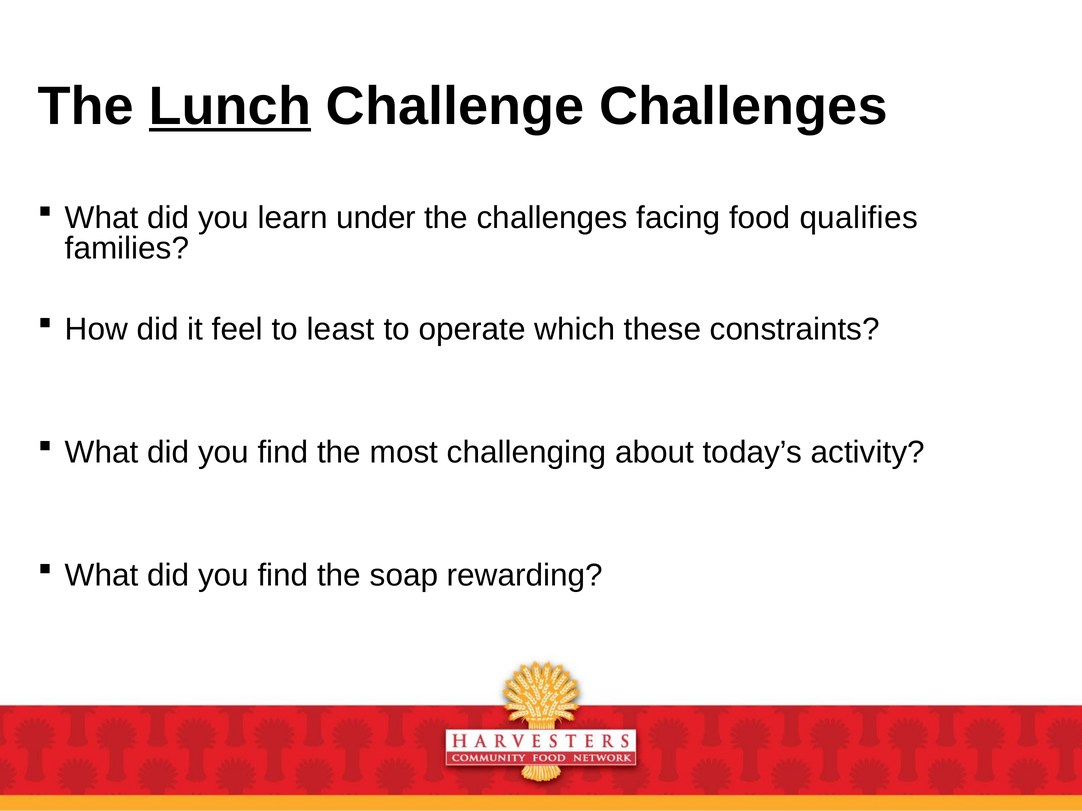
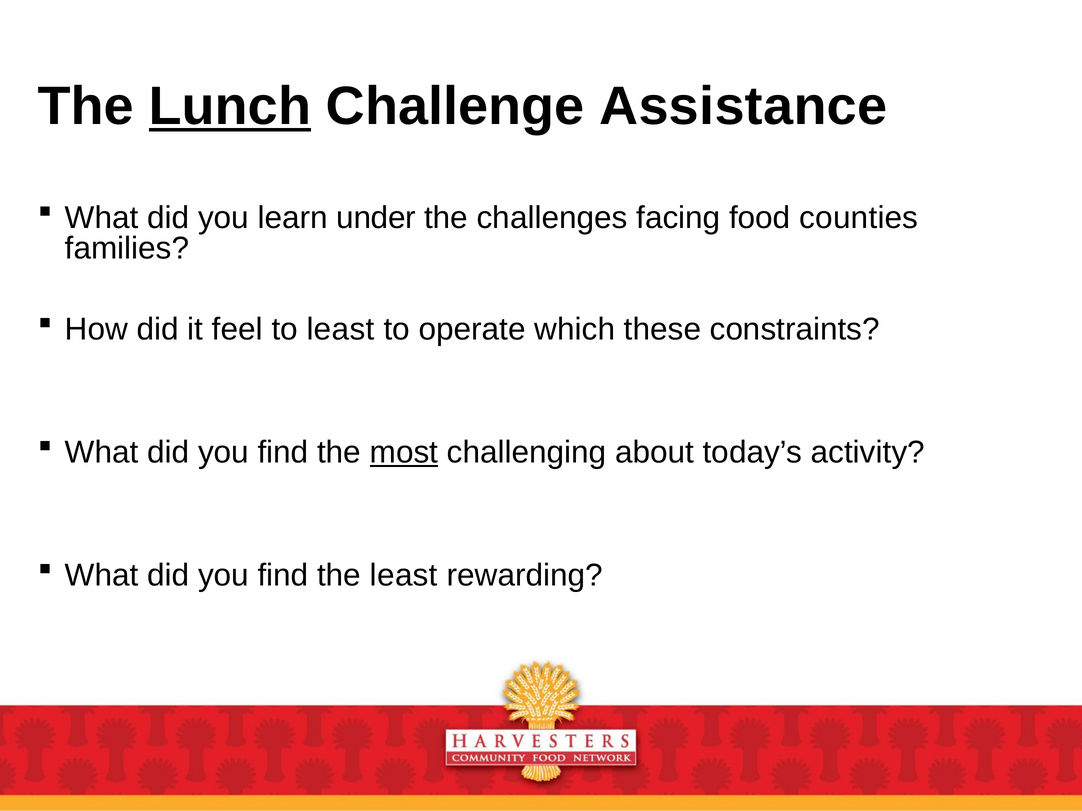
Challenge Challenges: Challenges -> Assistance (743, 107)
qualifies: qualifies -> counties (859, 218)
most underline: none -> present (404, 453)
the soap: soap -> least (404, 576)
